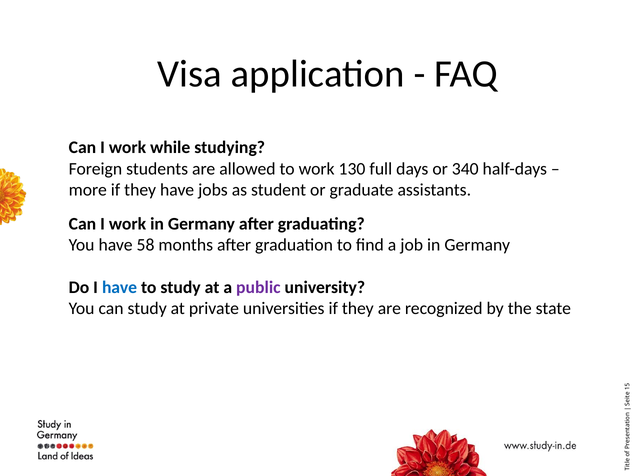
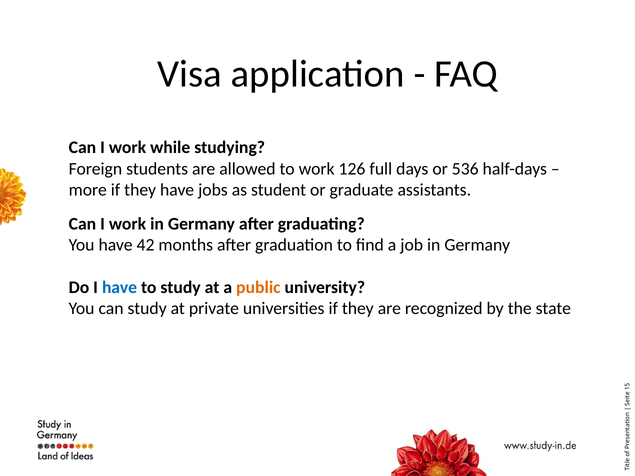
130: 130 -> 126 (352, 169)
340: 340 -> 536 (465, 169)
58: 58 -> 42 (146, 245)
public colour: purple -> orange (258, 288)
